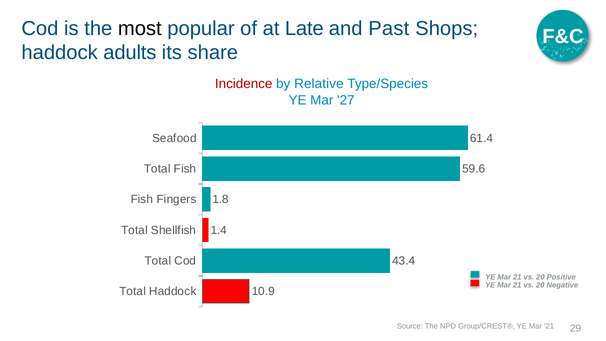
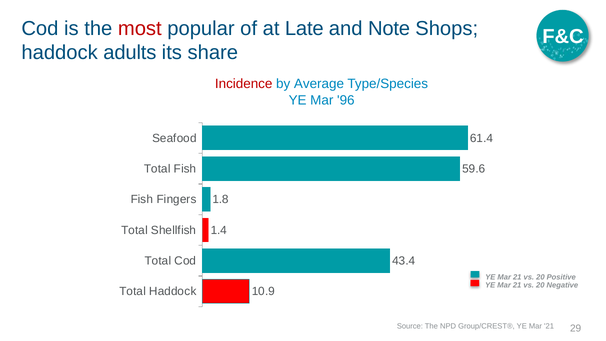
most colour: black -> red (140, 28)
Past: Past -> Note (389, 28)
Relative: Relative -> Average (319, 84)
27: 27 -> 96 (346, 100)
